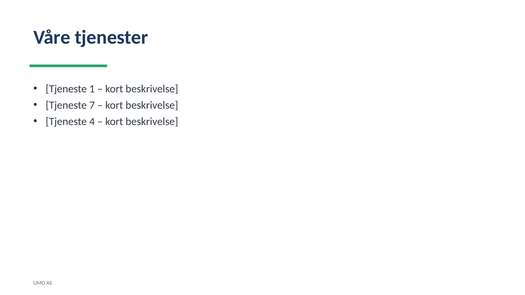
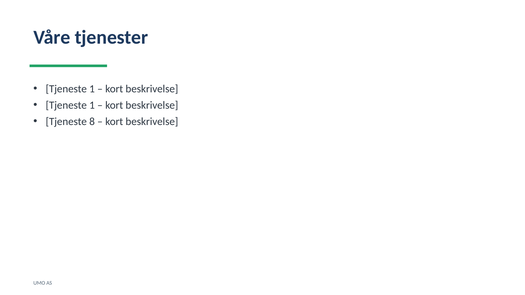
7: 7 -> 1 (92, 105)
4: 4 -> 8 (92, 122)
